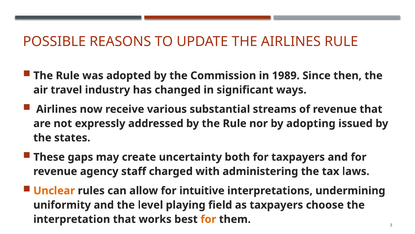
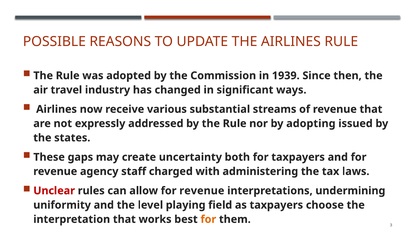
1989: 1989 -> 1939 (286, 75)
Unclear colour: orange -> red (54, 190)
allow for intuitive: intuitive -> revenue (202, 190)
